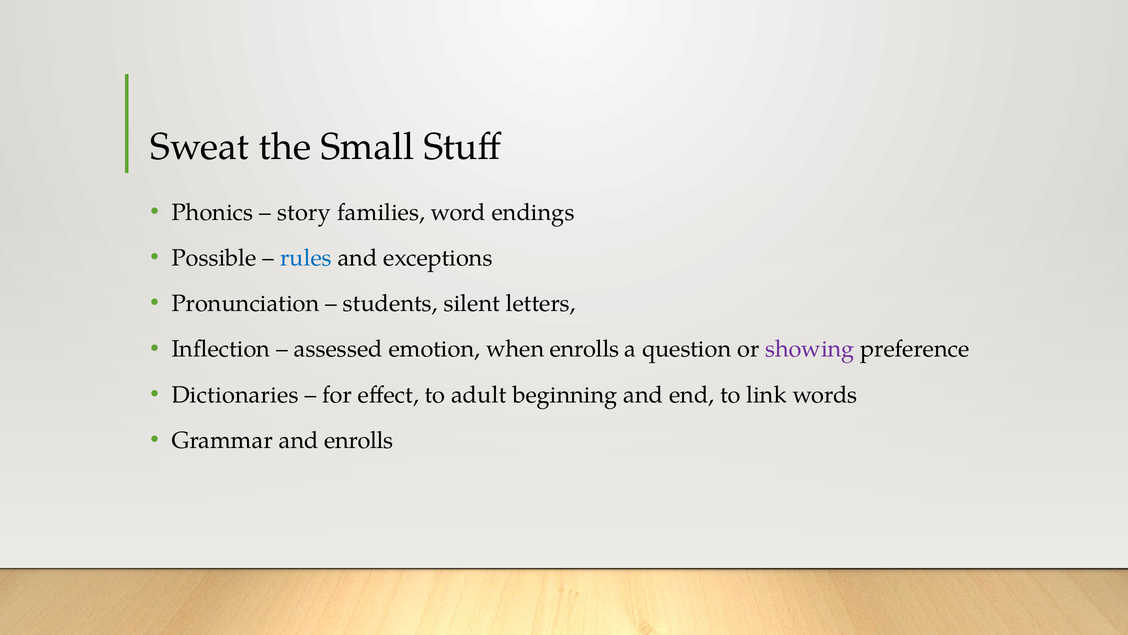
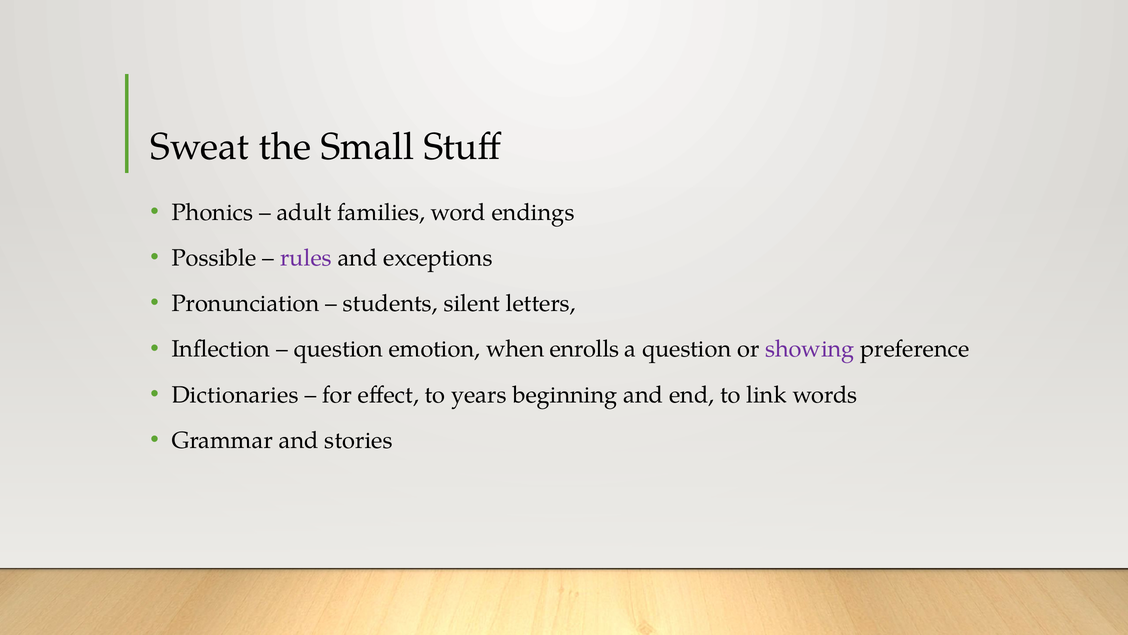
story: story -> adult (304, 212)
rules colour: blue -> purple (306, 258)
assessed: assessed -> question (338, 349)
adult: adult -> years (479, 394)
and enrolls: enrolls -> stories (359, 440)
